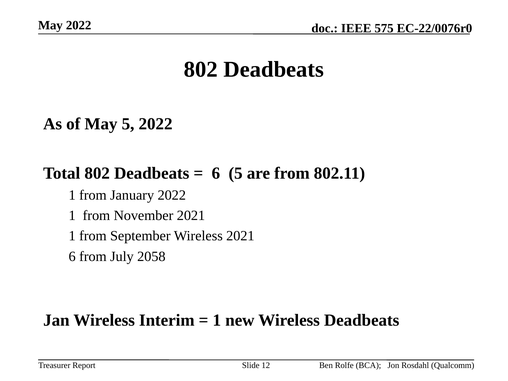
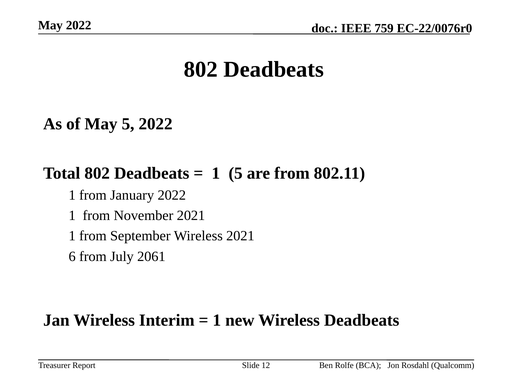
575: 575 -> 759 (384, 28)
6: 6 -> 1 (216, 173)
2058: 2058 -> 2061 (151, 256)
